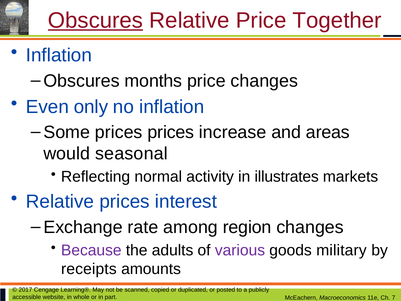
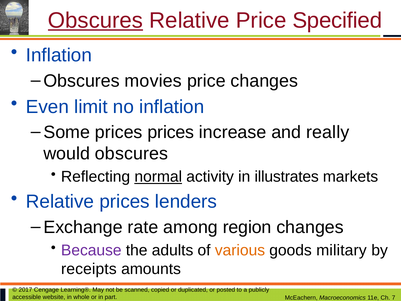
Together: Together -> Specified (337, 21)
months: months -> movies (153, 81)
only: only -> limit (91, 107)
areas: areas -> really (328, 132)
would seasonal: seasonal -> obscures (132, 154)
normal underline: none -> present (158, 177)
interest: interest -> lenders (186, 201)
various colour: purple -> orange (240, 250)
